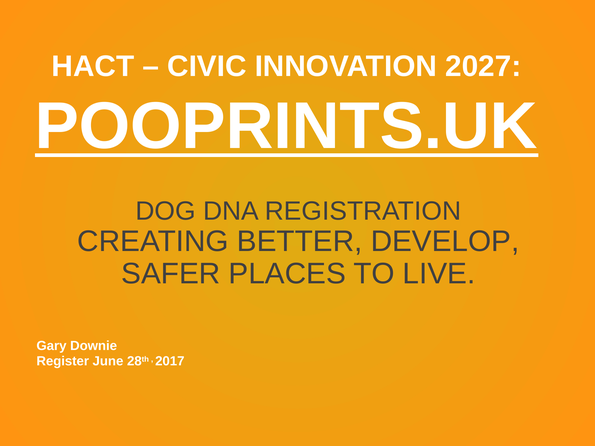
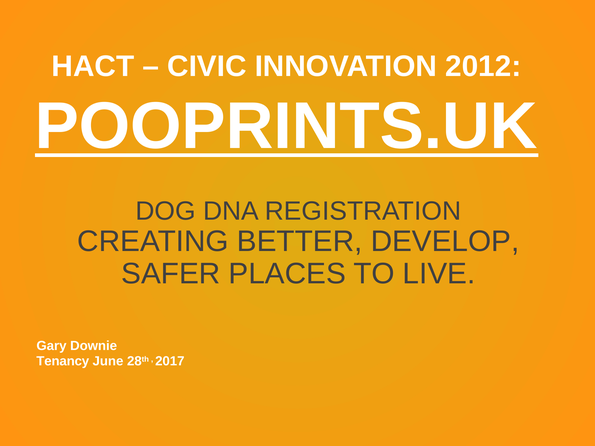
2027: 2027 -> 2012 (483, 66)
Register: Register -> Tenancy (63, 361)
